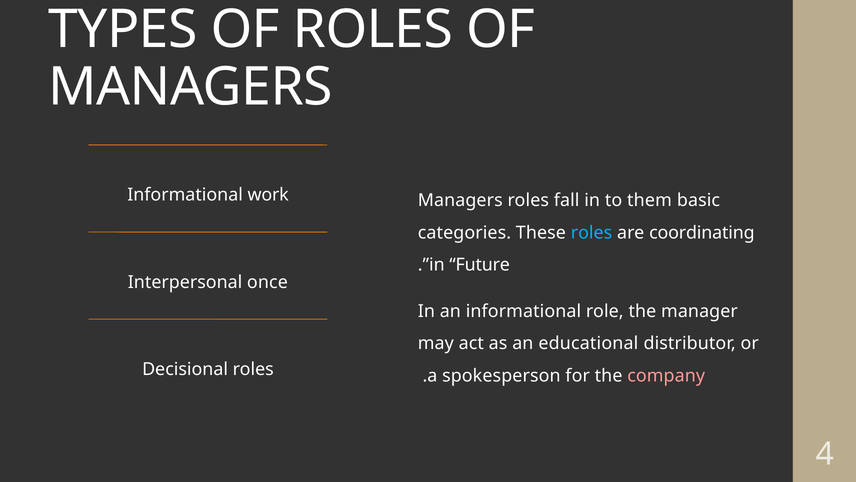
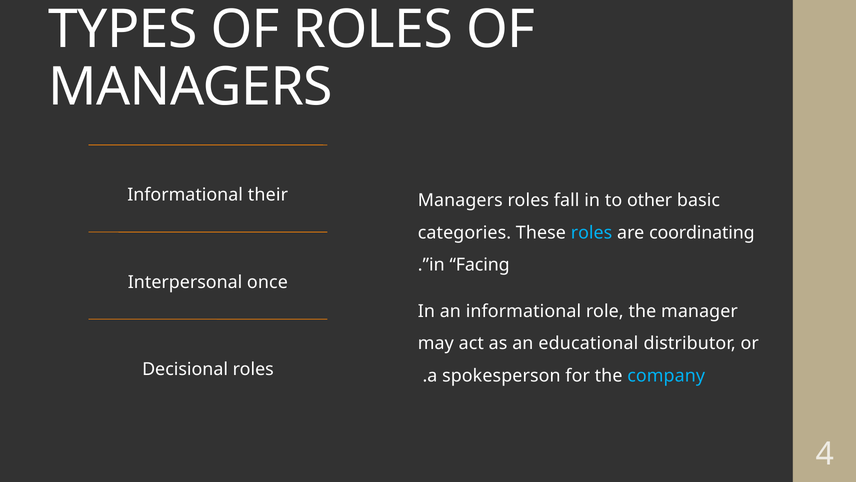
work: work -> their (268, 195)
them: them -> other (650, 200)
Future: Future -> Facing (480, 265)
company colour: pink -> light blue (666, 375)
